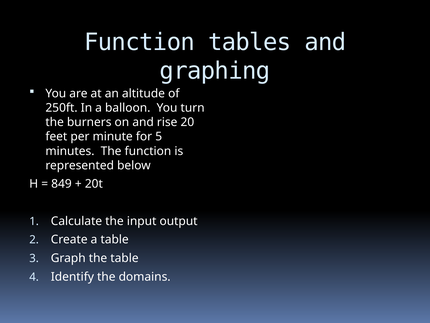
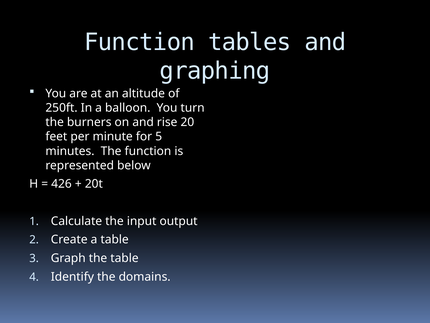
849: 849 -> 426 (61, 184)
